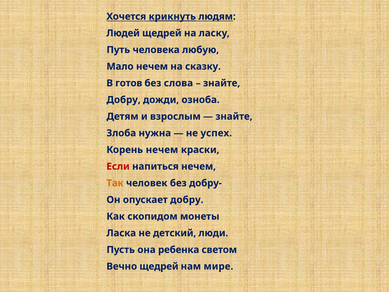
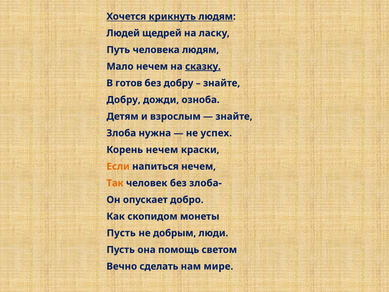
человека любую: любую -> людям (201, 50)
сказку underline: none -> present (203, 66)
без слова: слова -> добру (179, 83)
Если colour: red -> orange (118, 166)
добру-: добру- -> злоба- (205, 183)
опускает добру: добру -> добро (187, 200)
Ласка: Ласка -> Пусть (121, 233)
детский: детский -> добрым (175, 233)
ребенка: ребенка -> помощь (179, 250)
Вечно щедрей: щедрей -> сделать (159, 266)
